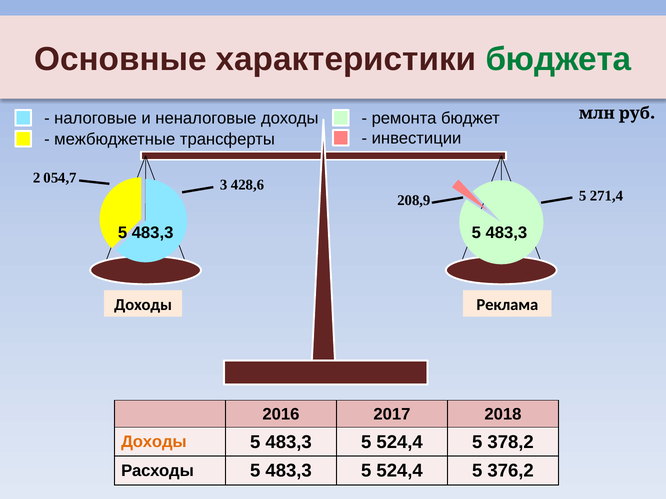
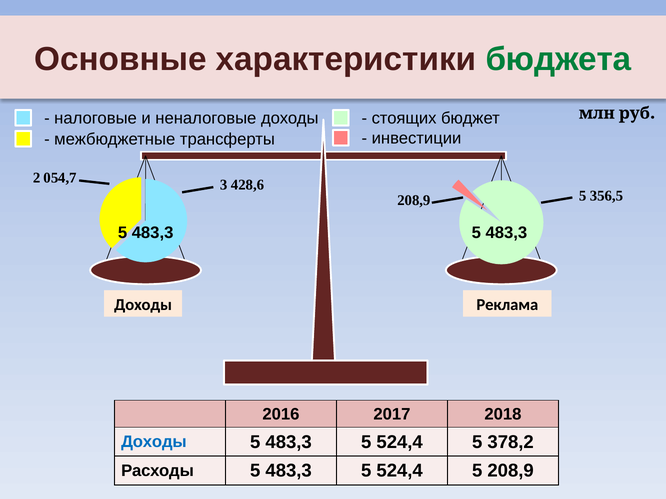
ремонта: ремонта -> стоящих (404, 118)
271,4: 271,4 -> 356,5 (606, 196)
Доходы colour: orange -> blue (154, 442)
5 376,2: 376,2 -> 208,9 (511, 471)
